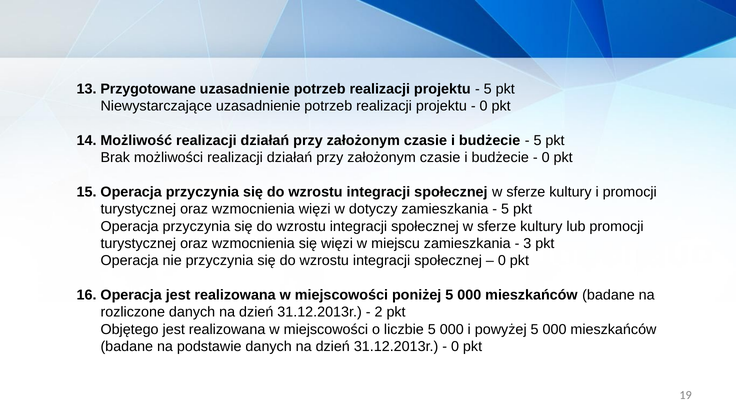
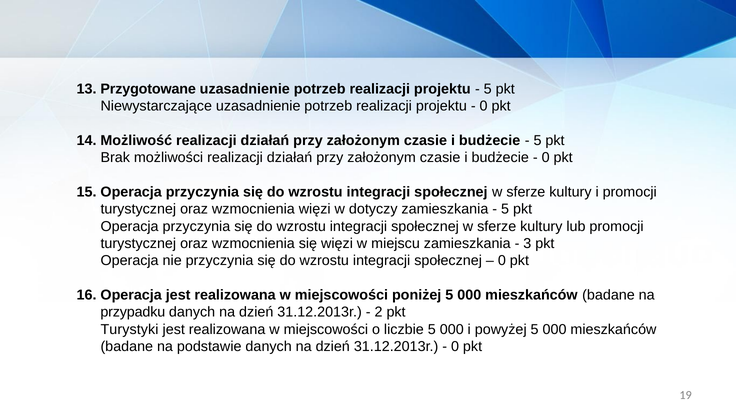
rozliczone: rozliczone -> przypadku (133, 312)
Objętego: Objętego -> Turystyki (130, 329)
